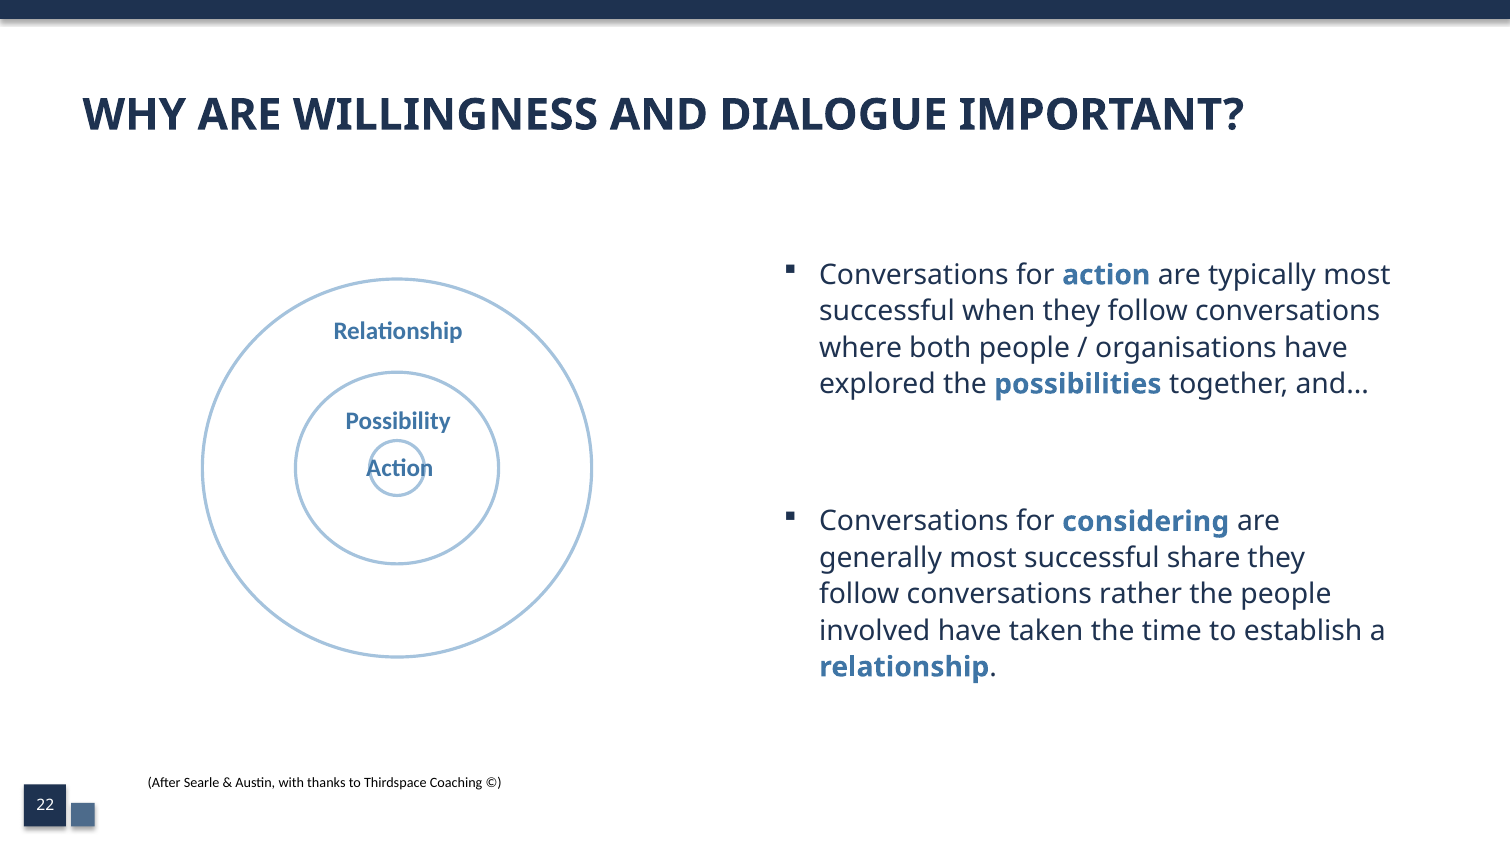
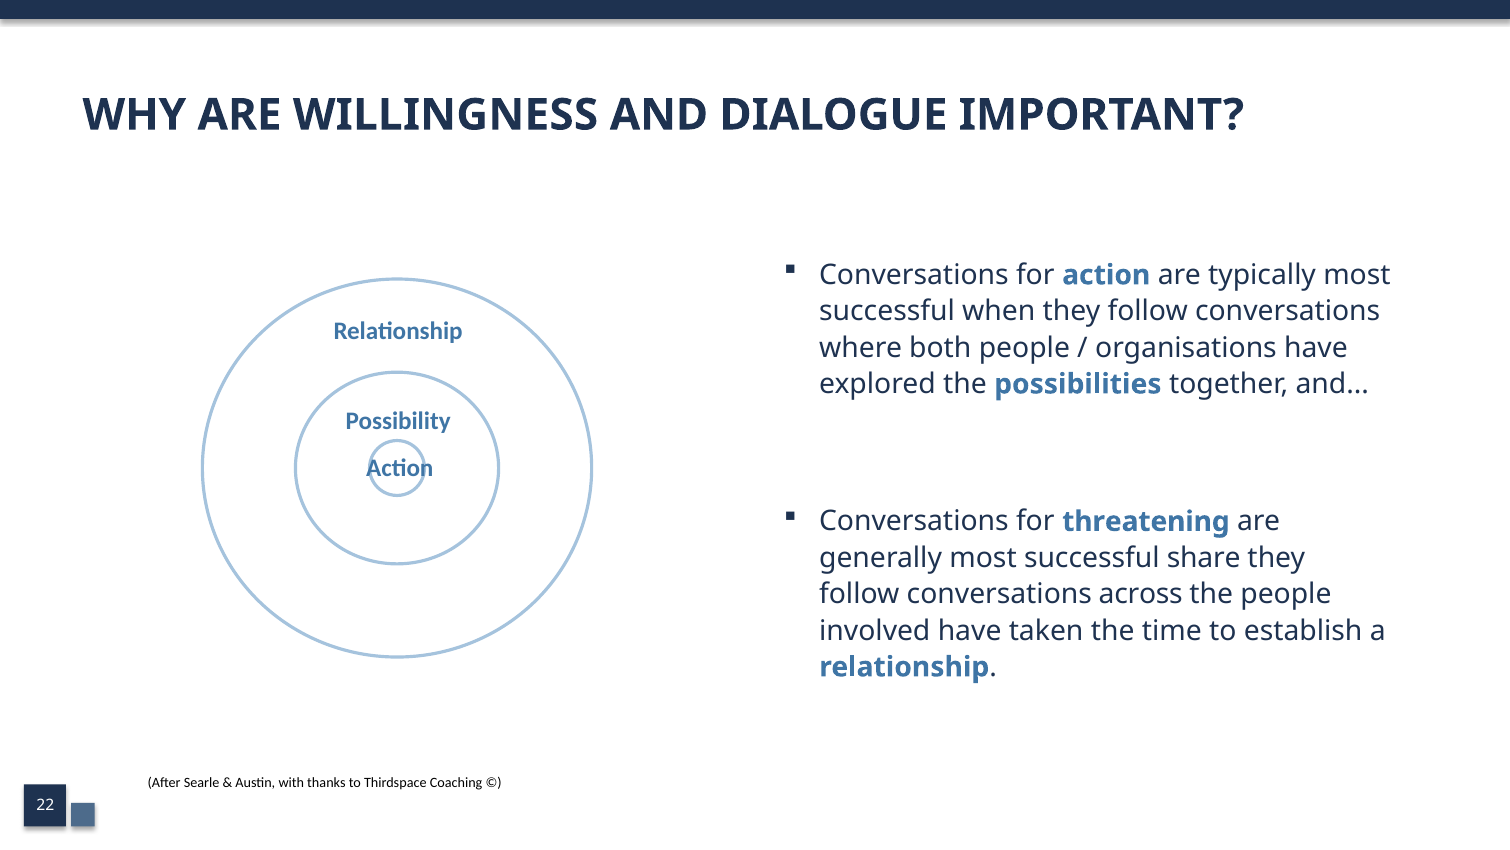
considering: considering -> threatening (1146, 521)
rather: rather -> across (1141, 594)
